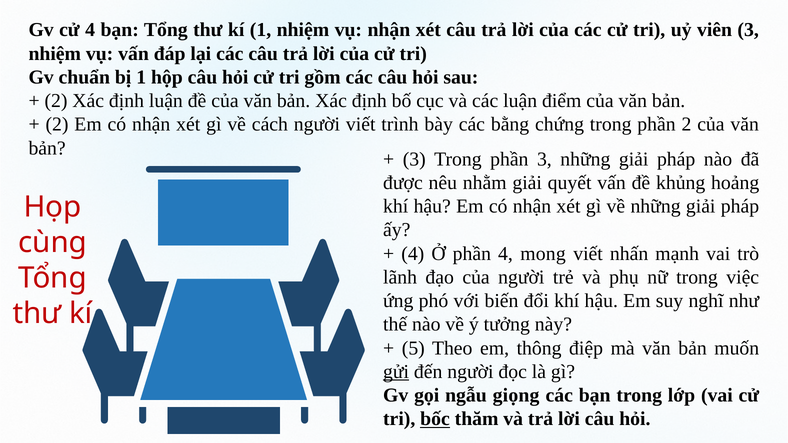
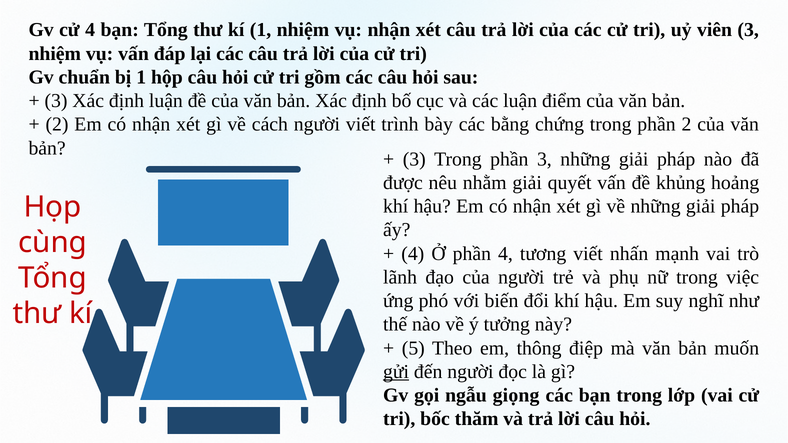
2: 2 -> 3 (56, 101)
mong: mong -> tương (543, 254)
bốc underline: present -> none (435, 419)
